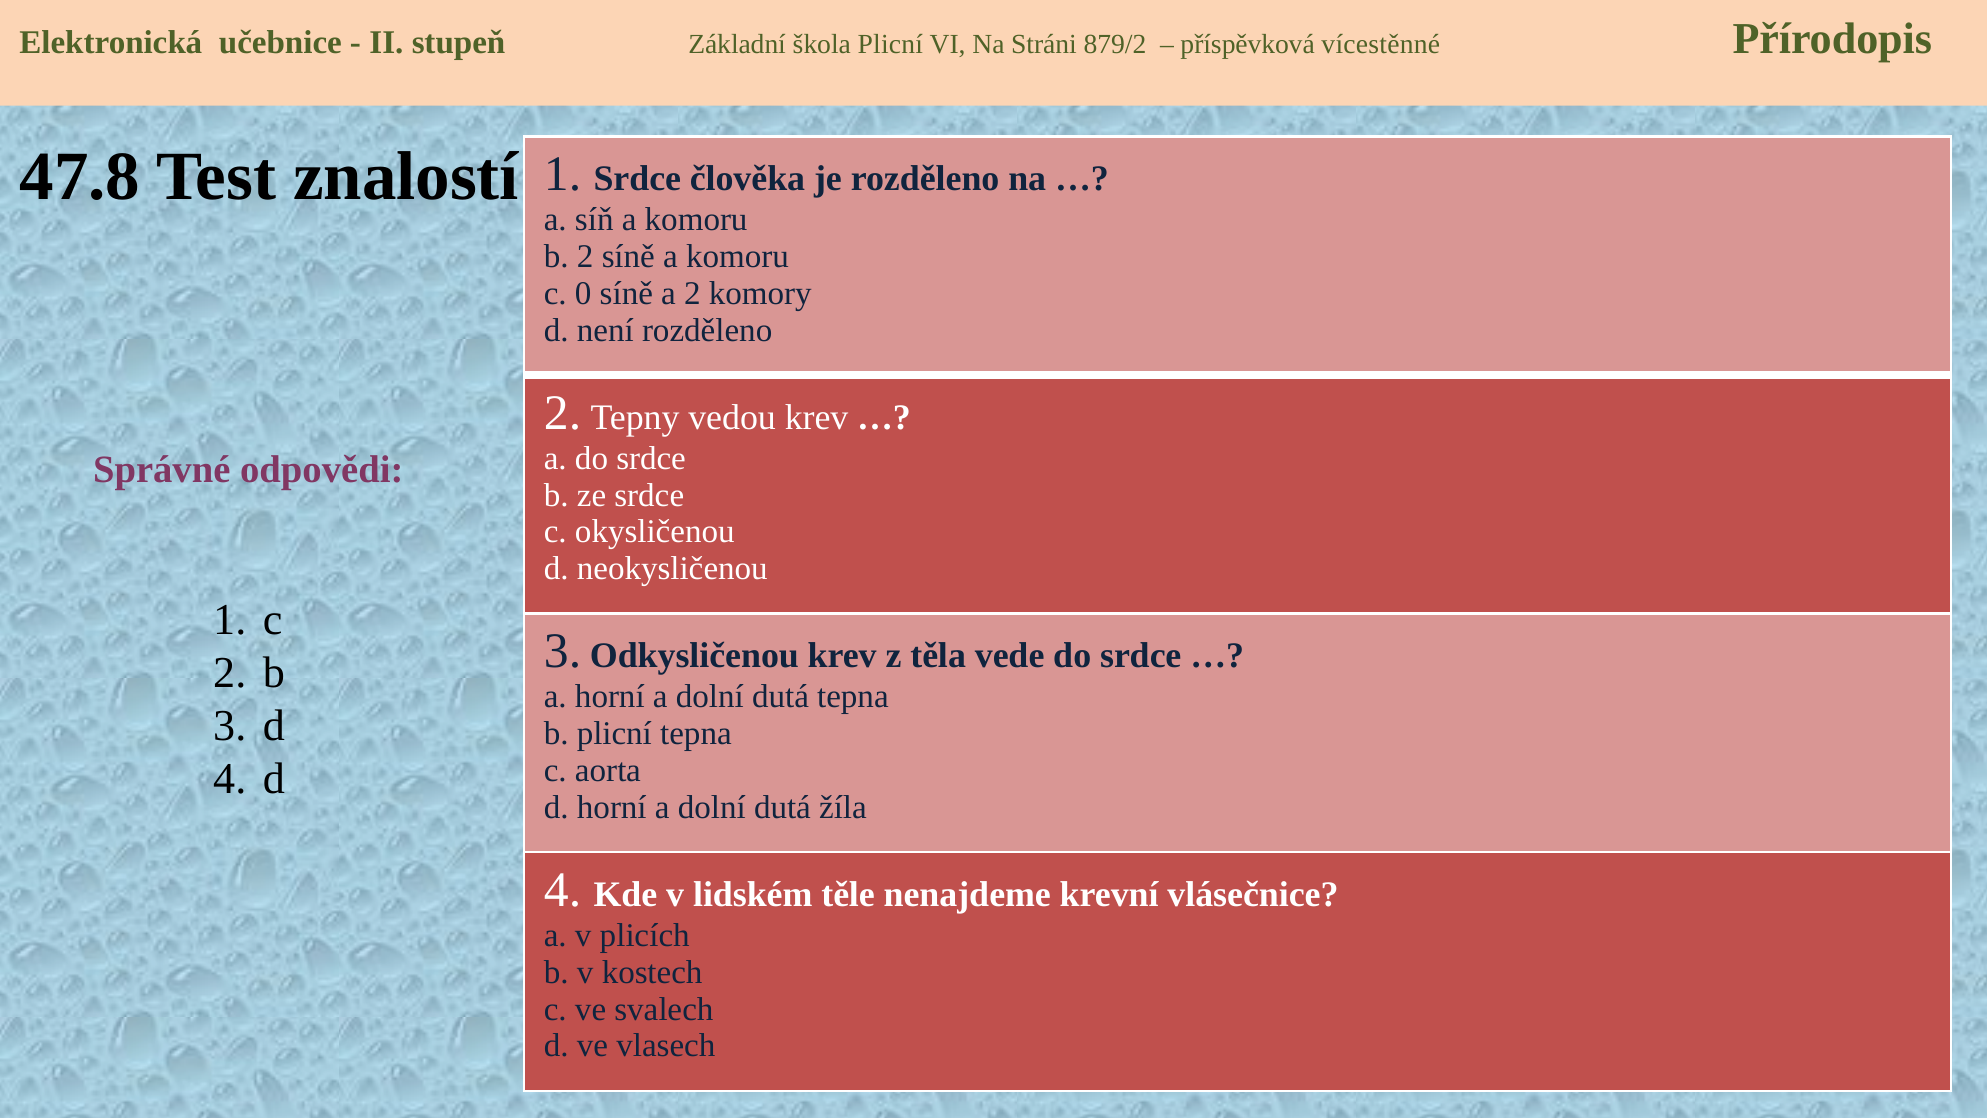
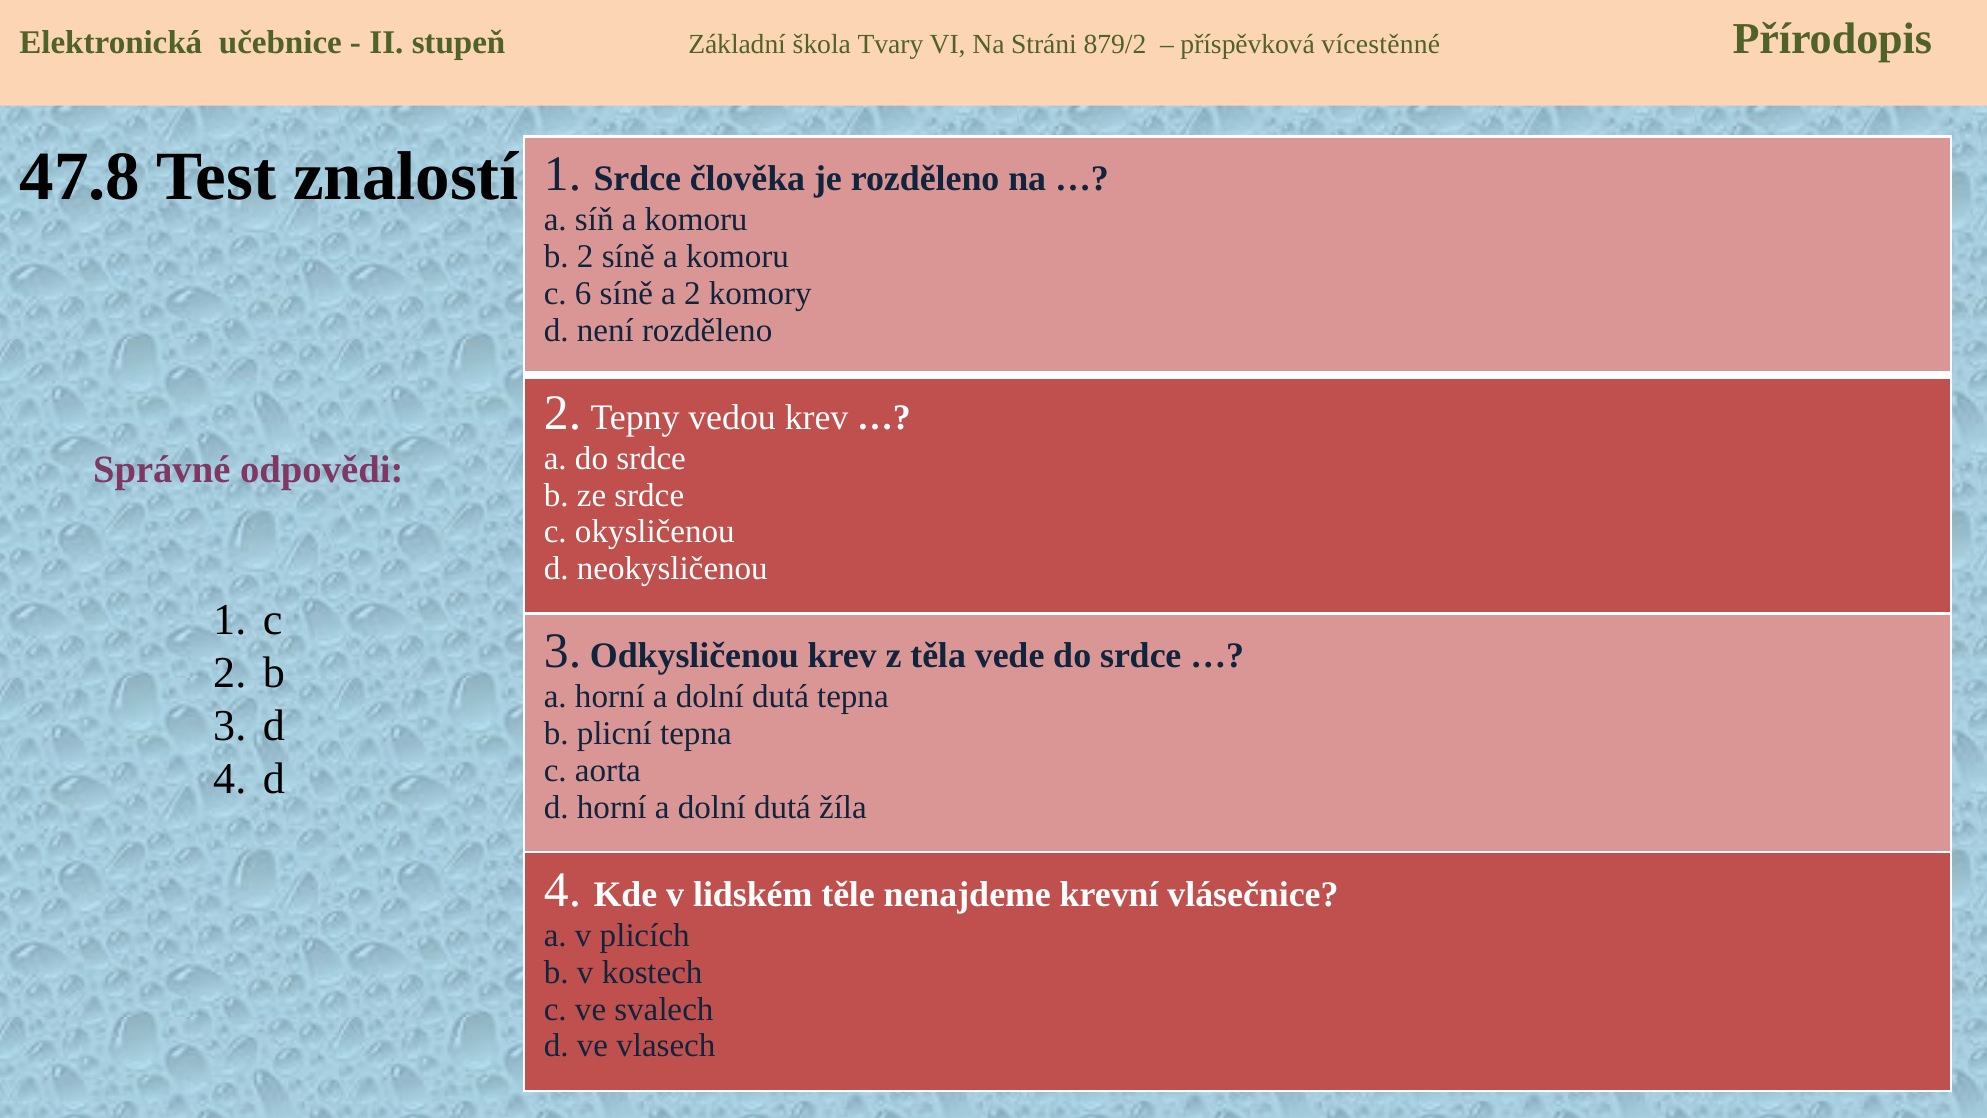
škola Plicní: Plicní -> Tvary (890, 45)
0: 0 -> 6 (583, 293)
